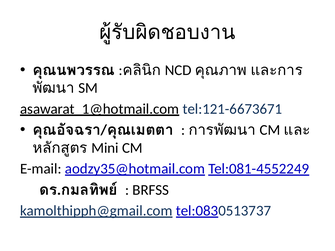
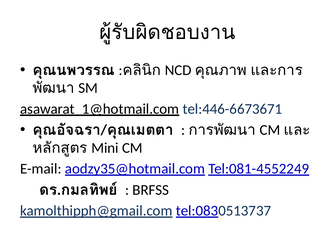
tel:121-6673671: tel:121-6673671 -> tel:446-6673671 (232, 109)
